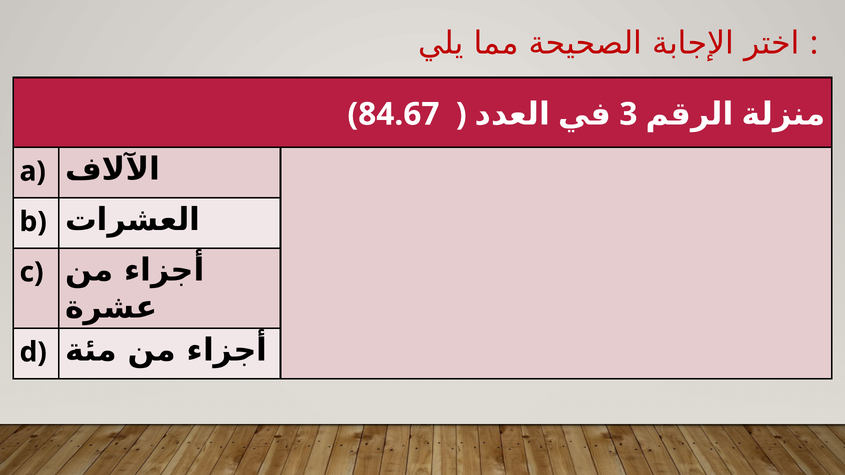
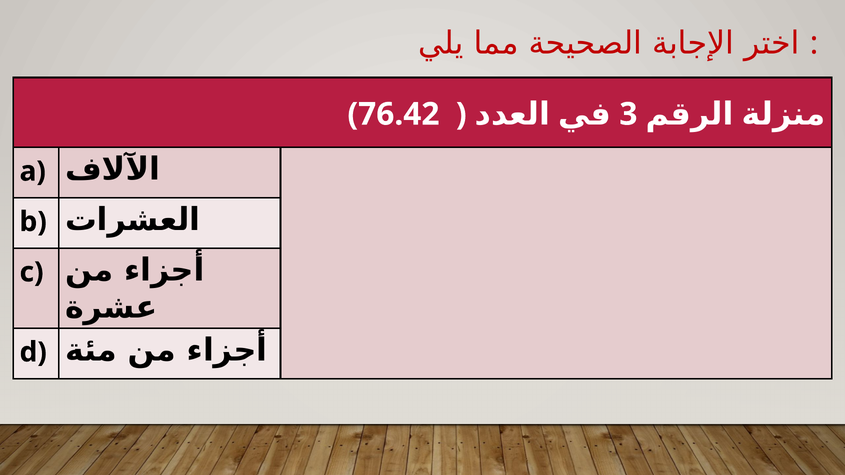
84.67: 84.67 -> 76.42 (399, 114)
